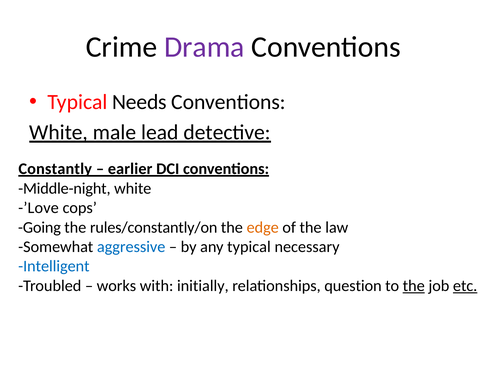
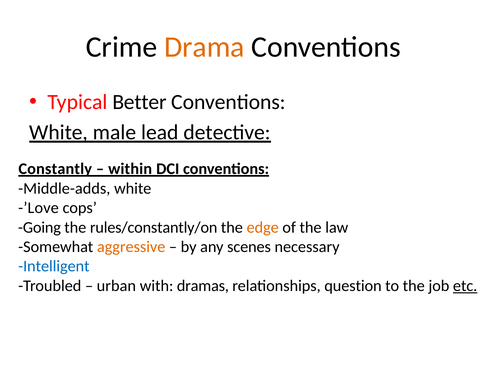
Drama colour: purple -> orange (204, 47)
Needs: Needs -> Better (139, 102)
earlier: earlier -> within (130, 169)
Middle-night: Middle-night -> Middle-adds (64, 189)
aggressive colour: blue -> orange (131, 247)
any typical: typical -> scenes (249, 247)
works: works -> urban (116, 286)
initially: initially -> dramas (203, 286)
the underline: present -> none (414, 286)
